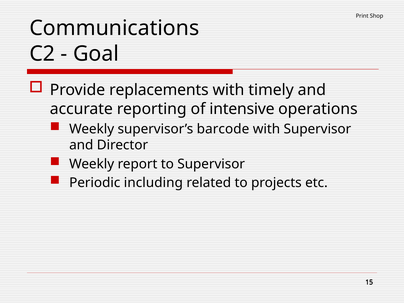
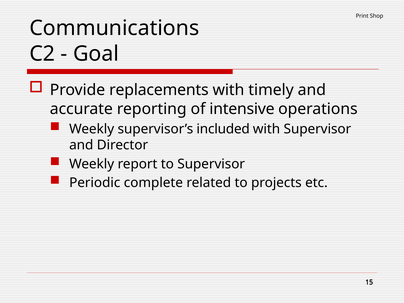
barcode: barcode -> included (223, 129)
including: including -> complete (153, 183)
